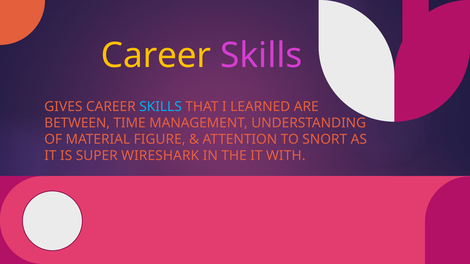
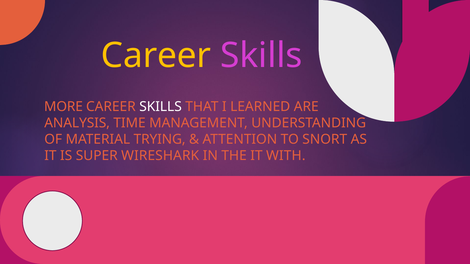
GIVES: GIVES -> MORE (63, 107)
SKILLS colour: light blue -> white (161, 107)
BETWEEN: BETWEEN -> ANALYSIS (77, 123)
FIGURE: FIGURE -> TRYING (160, 139)
